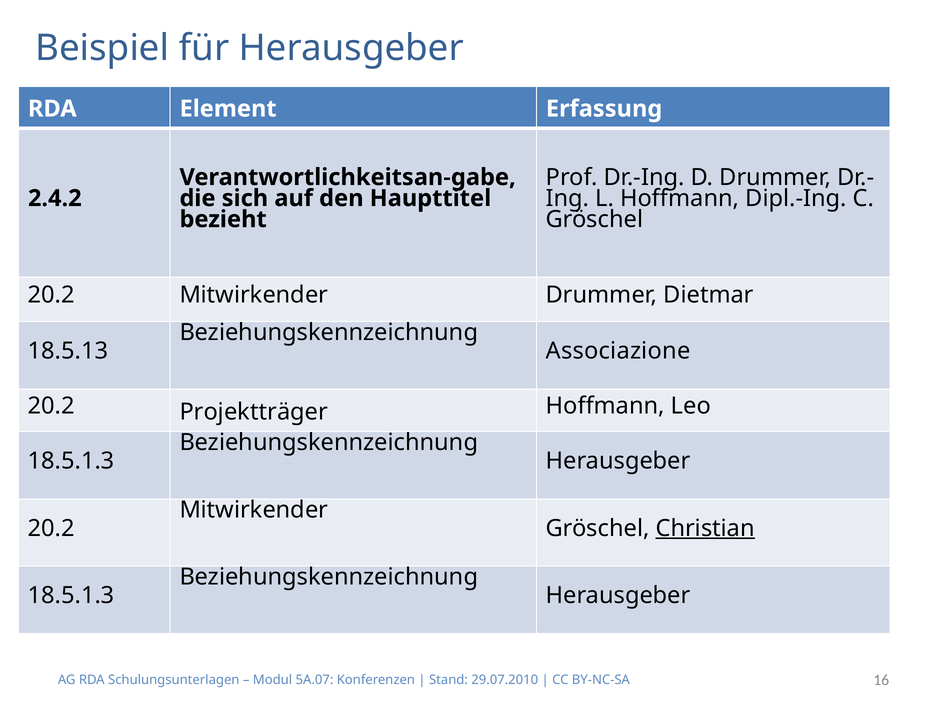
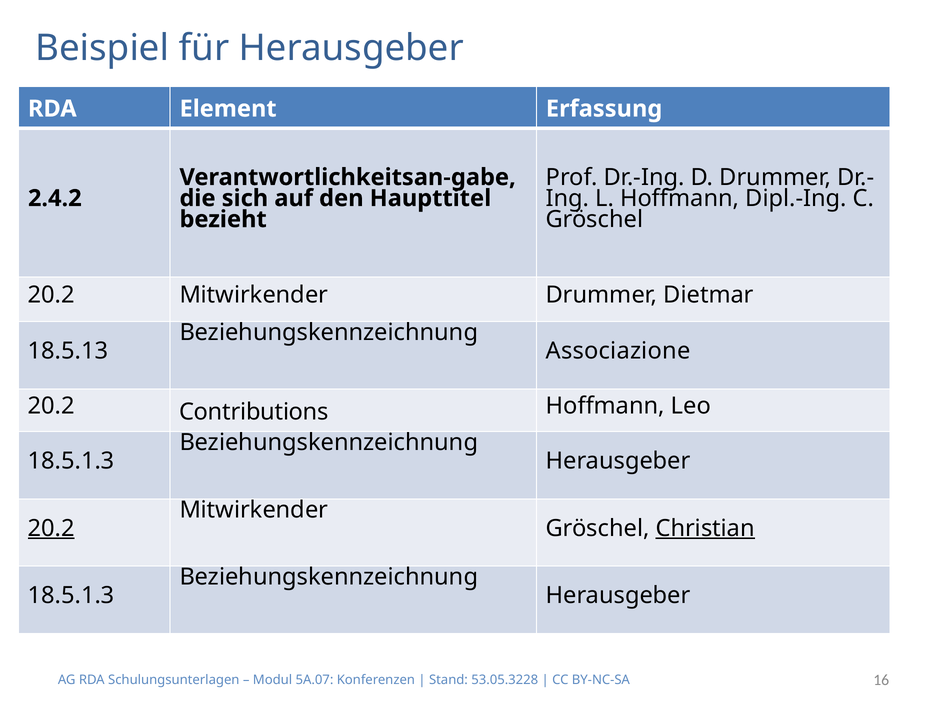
Projektträger: Projektträger -> Contributions (254, 412)
20.2 underline: none -> present (51, 528)
29.07.2010: 29.07.2010 -> 53.05.3228 (505, 680)
